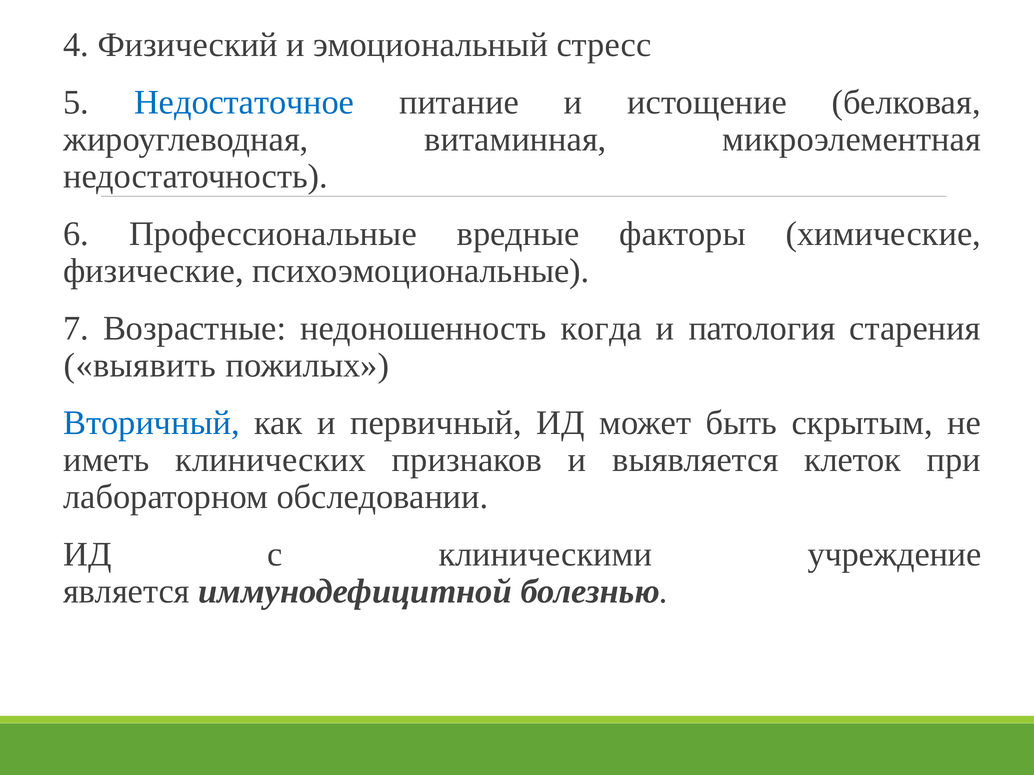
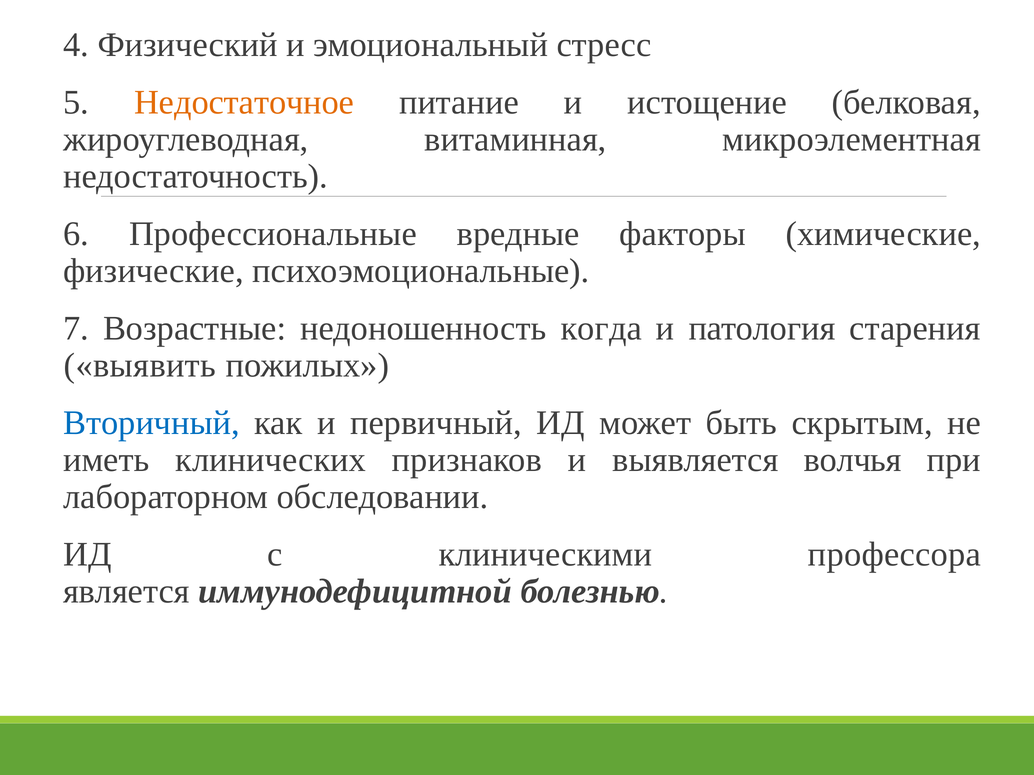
Недостаточное colour: blue -> orange (244, 102)
клеток: клеток -> волчья (853, 460)
учреждение: учреждение -> профессора (894, 555)
